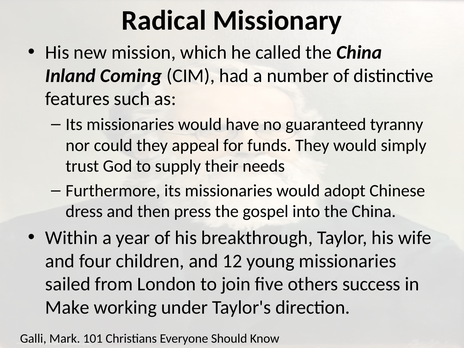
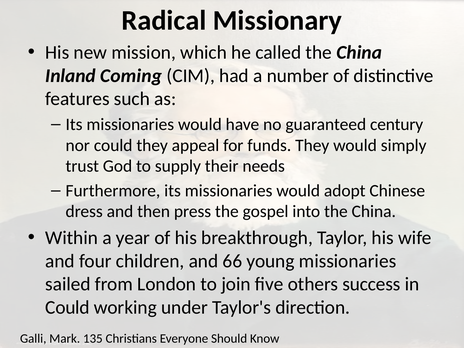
tyranny: tyranny -> century (397, 124)
12: 12 -> 66 (232, 261)
Make: Make -> Could (67, 307)
101: 101 -> 135 (93, 339)
